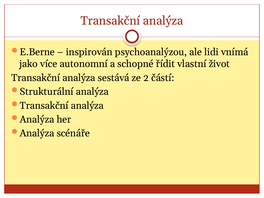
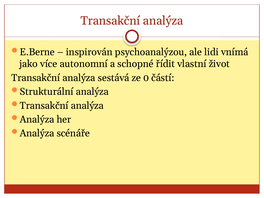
2: 2 -> 0 (146, 78)
